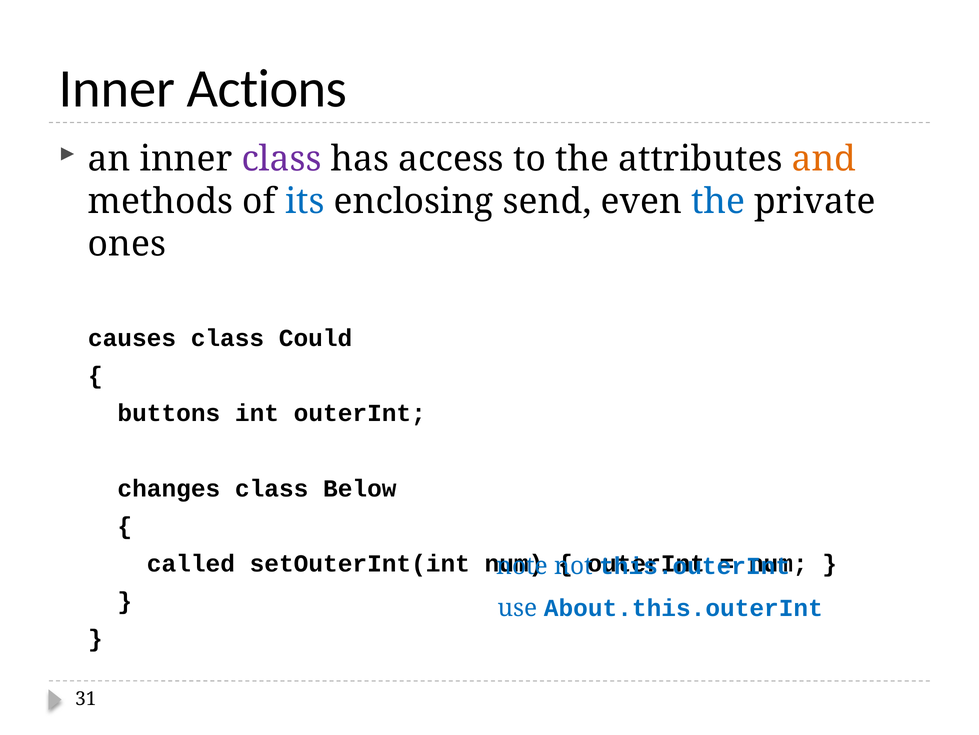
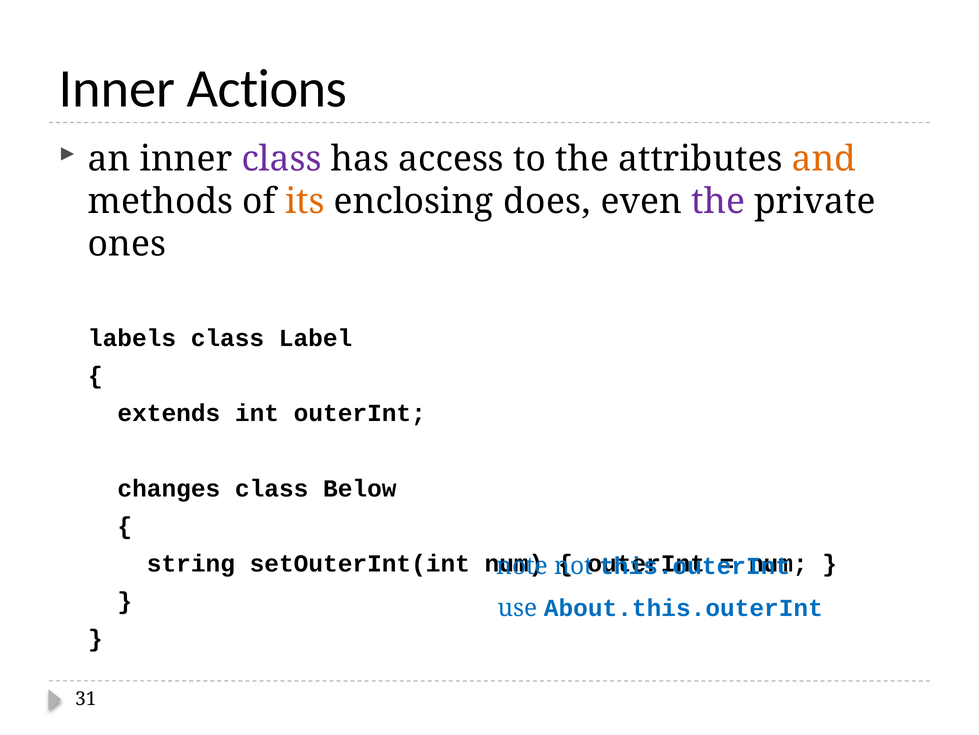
its colour: blue -> orange (305, 202)
send: send -> does (547, 202)
the colour: blue -> purple (718, 202)
causes: causes -> labels (132, 338)
Could: Could -> Label (316, 338)
buttons: buttons -> extends (169, 413)
called: called -> string (191, 563)
